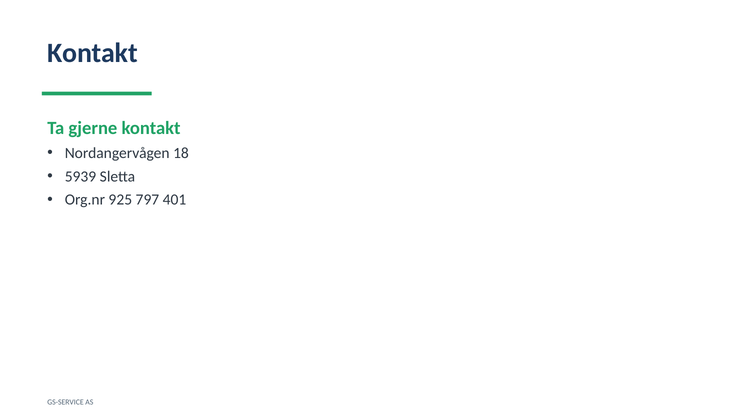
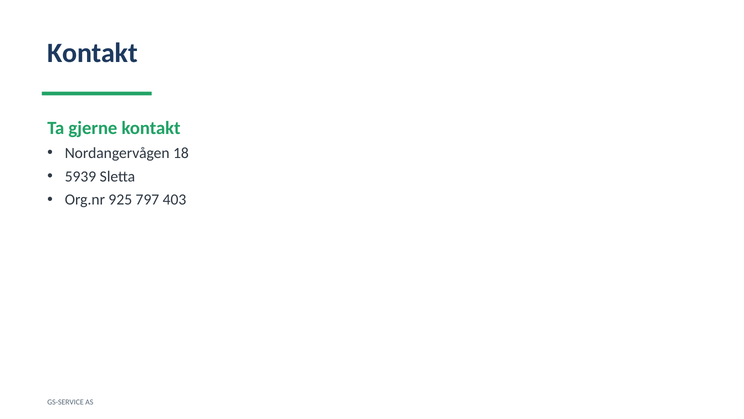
401: 401 -> 403 (175, 200)
